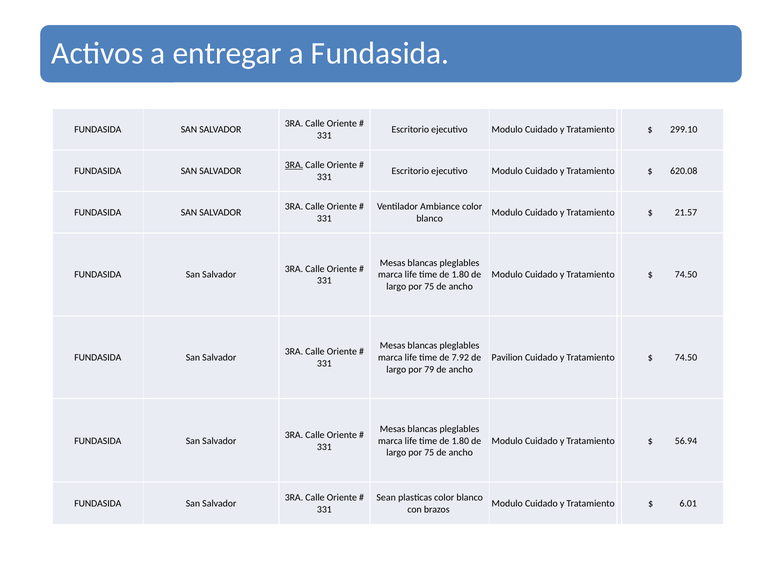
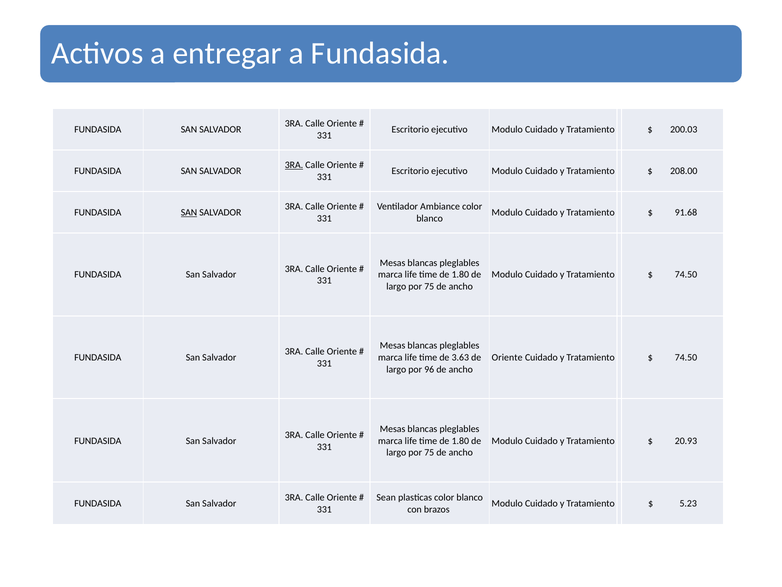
299.10: 299.10 -> 200.03 (684, 130)
620.08: 620.08 -> 208.00 (684, 171)
SAN underline: none -> present (189, 212)
21.57: 21.57 -> 91.68 (686, 212)
7.92: 7.92 -> 3.63 (460, 357)
Pavilion: Pavilion -> Oriente (507, 357)
79: 79 -> 96 (429, 369)
56.94: 56.94 -> 20.93 (686, 440)
6.01: 6.01 -> 5.23 (688, 503)
